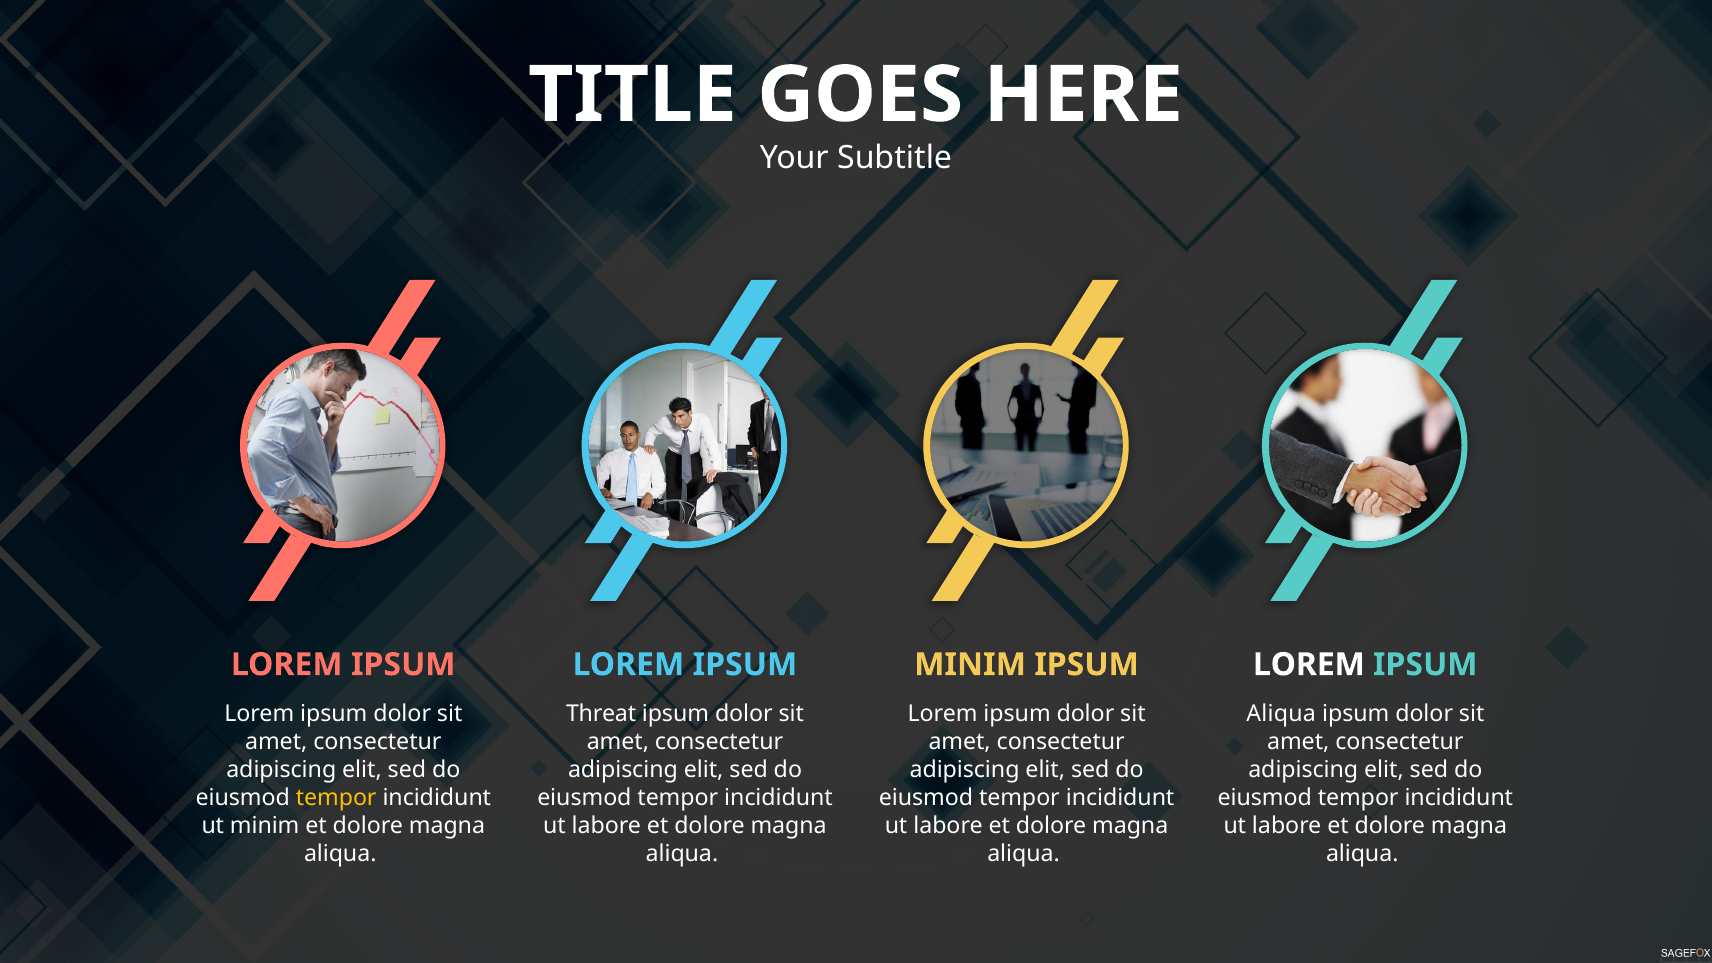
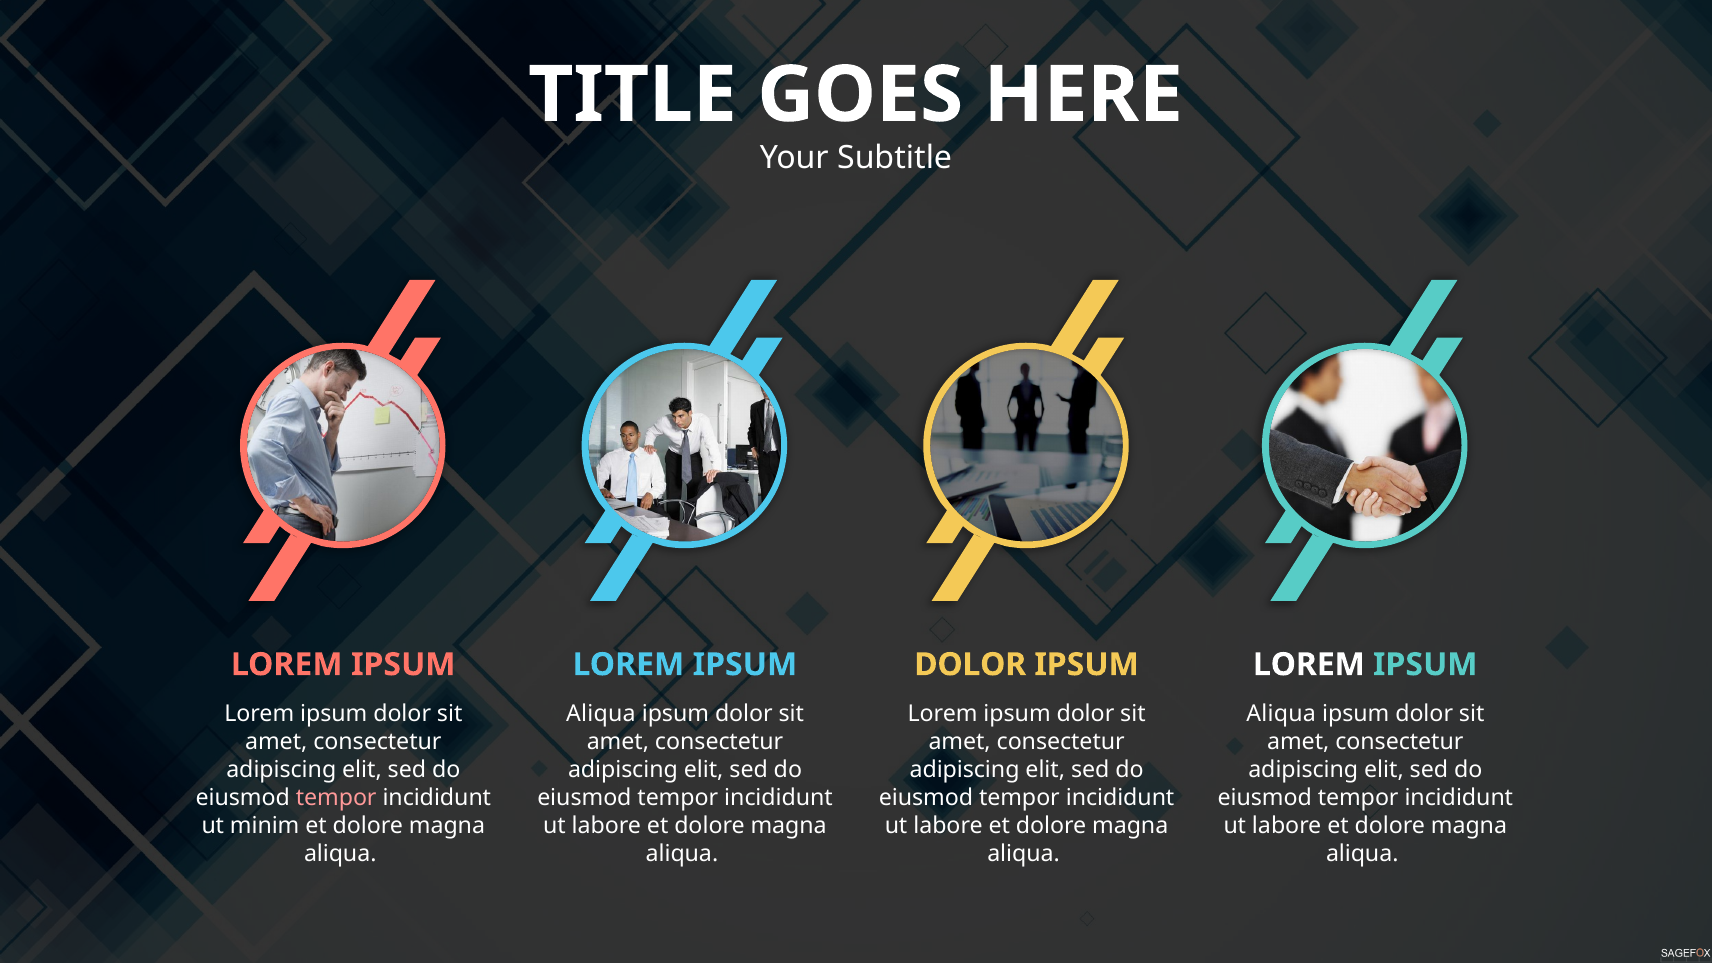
MINIM: MINIM -> DOLOR (970, 665)
Threat: Threat -> Aliqua (601, 714)
tempor colour: yellow -> pink (336, 798)
